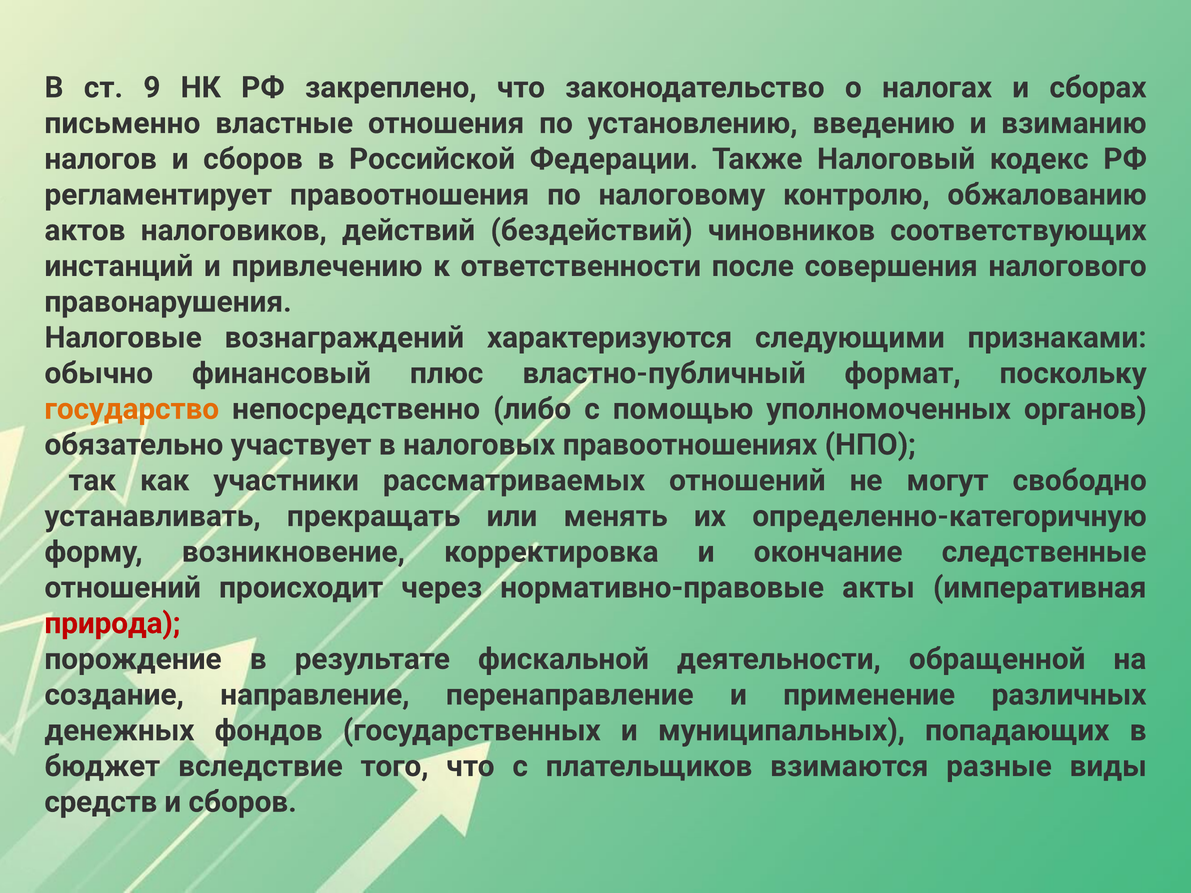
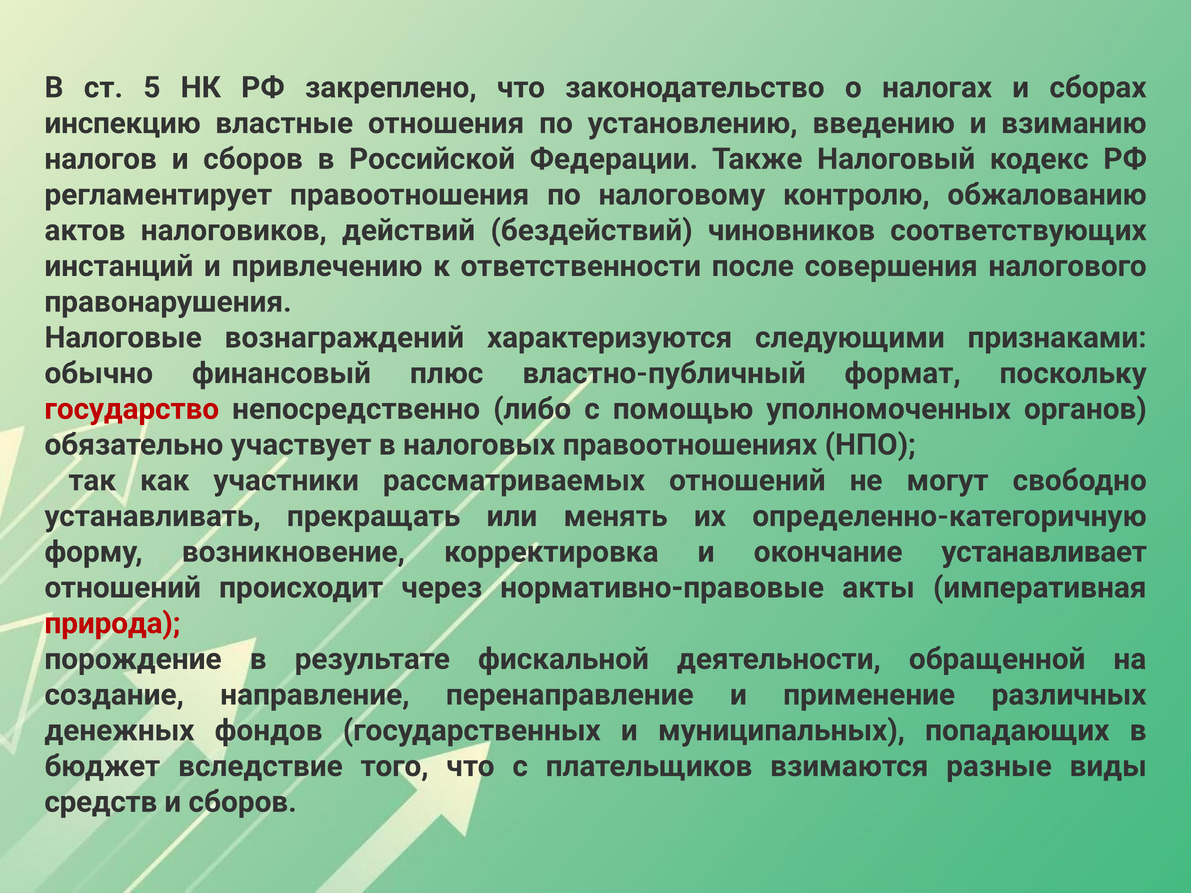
9: 9 -> 5 (152, 88)
письменно: письменно -> инспекцию (123, 123)
государство colour: orange -> red (132, 409)
следственные: следственные -> устанавливает (1044, 552)
